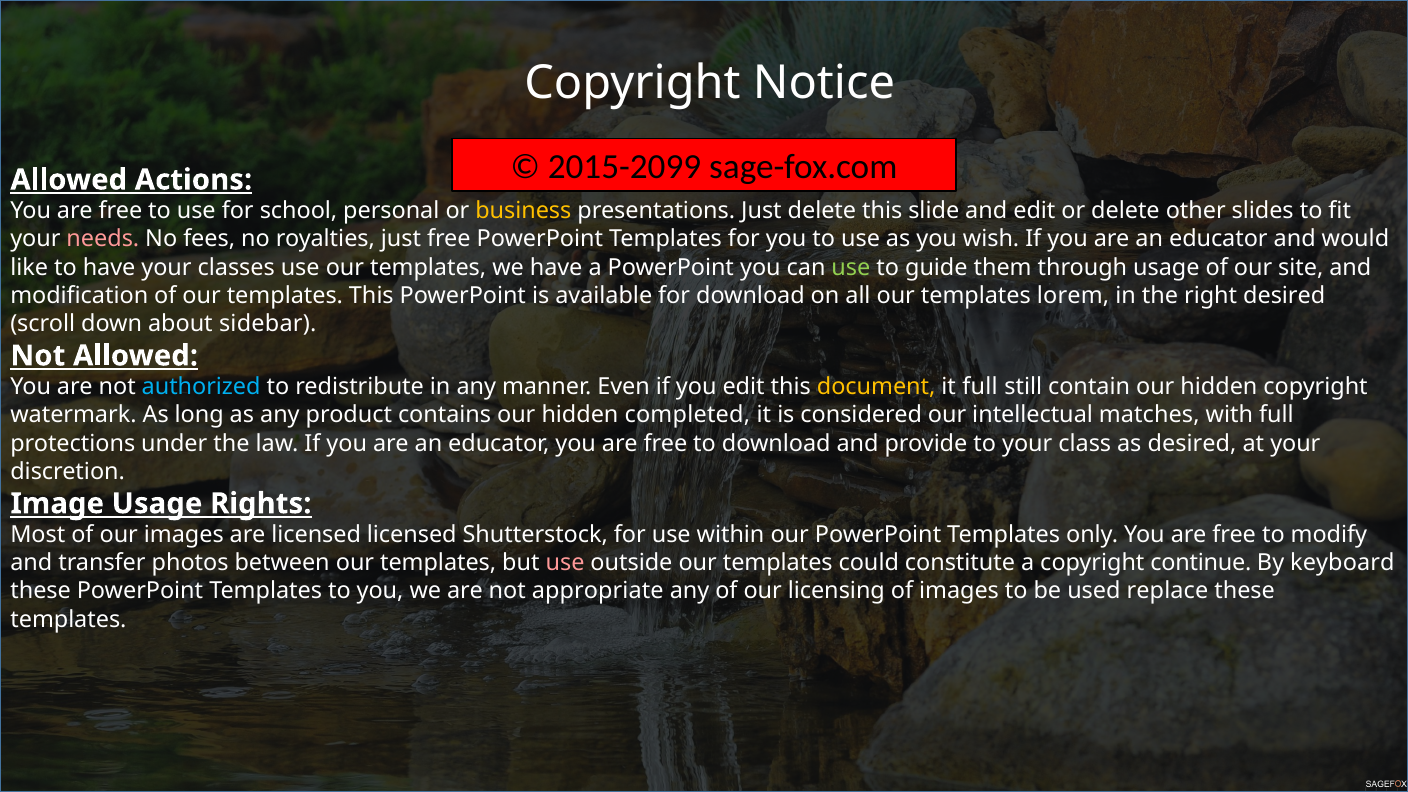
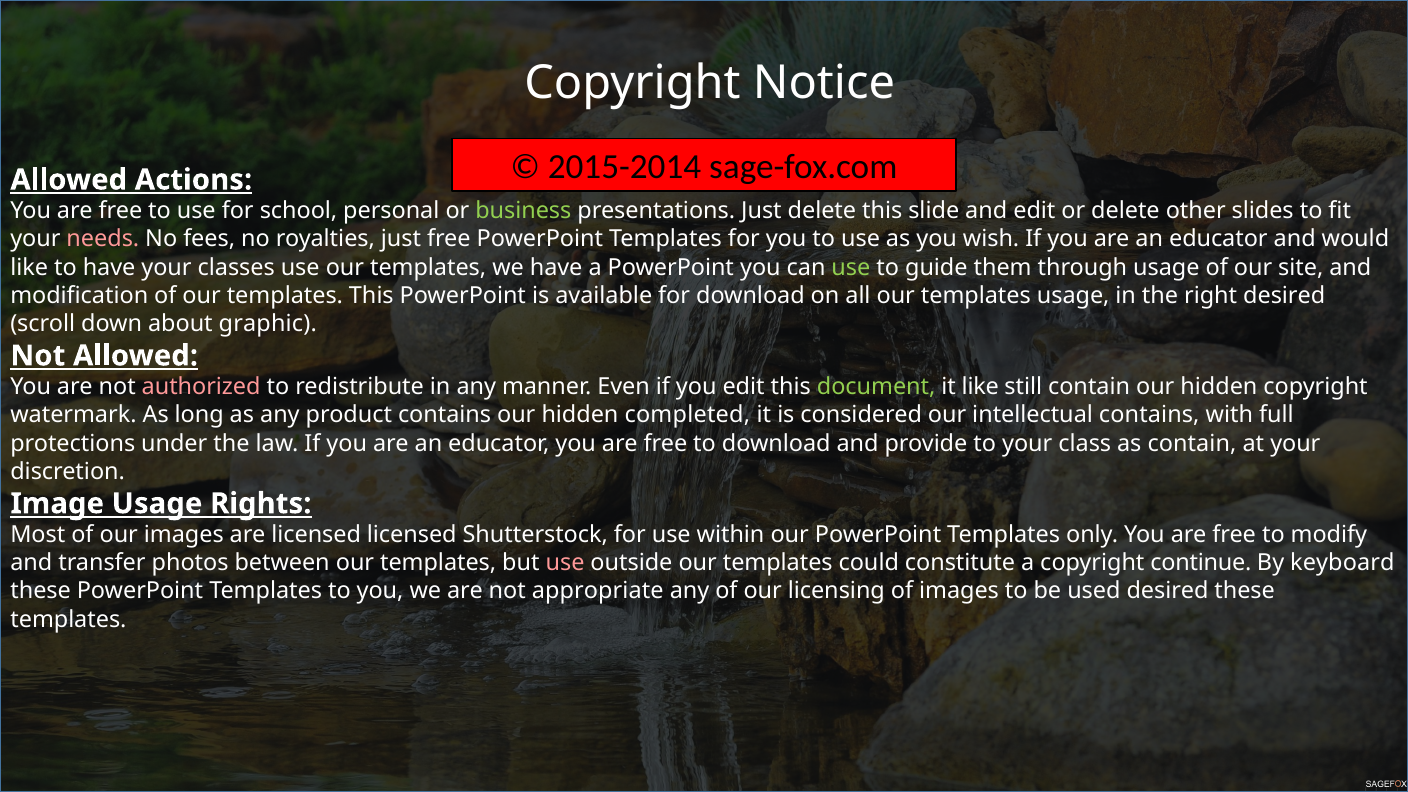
2015-2099: 2015-2099 -> 2015-2014 (625, 167)
business colour: yellow -> light green (523, 211)
templates lorem: lorem -> usage (1073, 296)
sidebar: sidebar -> graphic (268, 324)
authorized colour: light blue -> pink (201, 387)
document colour: yellow -> light green (876, 387)
it full: full -> like (980, 387)
intellectual matches: matches -> contains (1149, 415)
as desired: desired -> contain (1192, 443)
used replace: replace -> desired (1168, 591)
